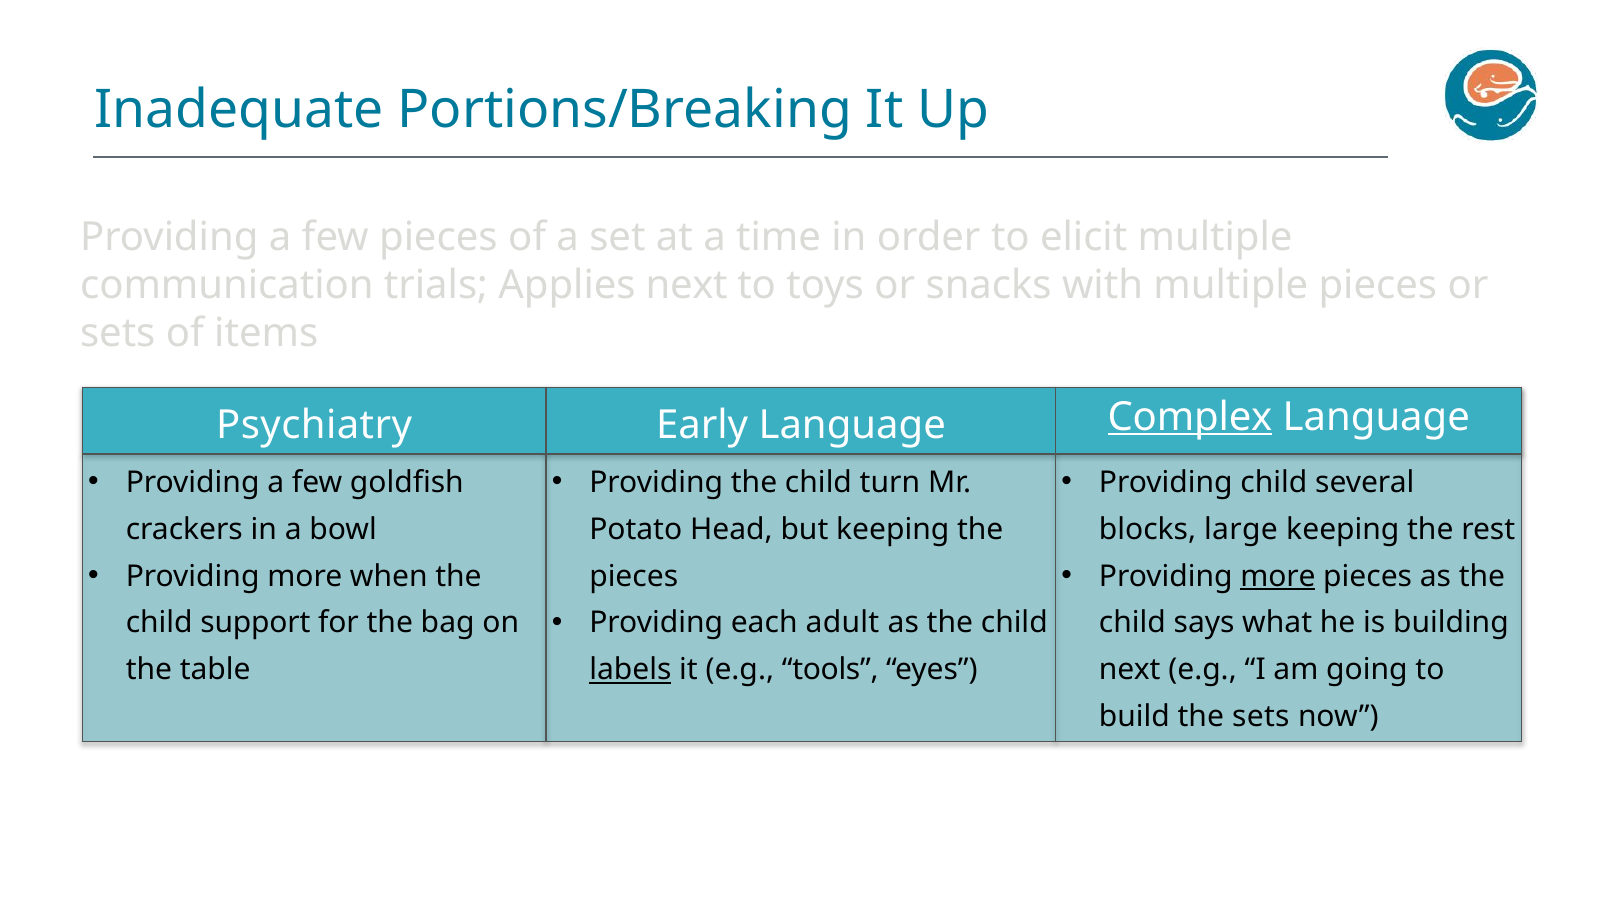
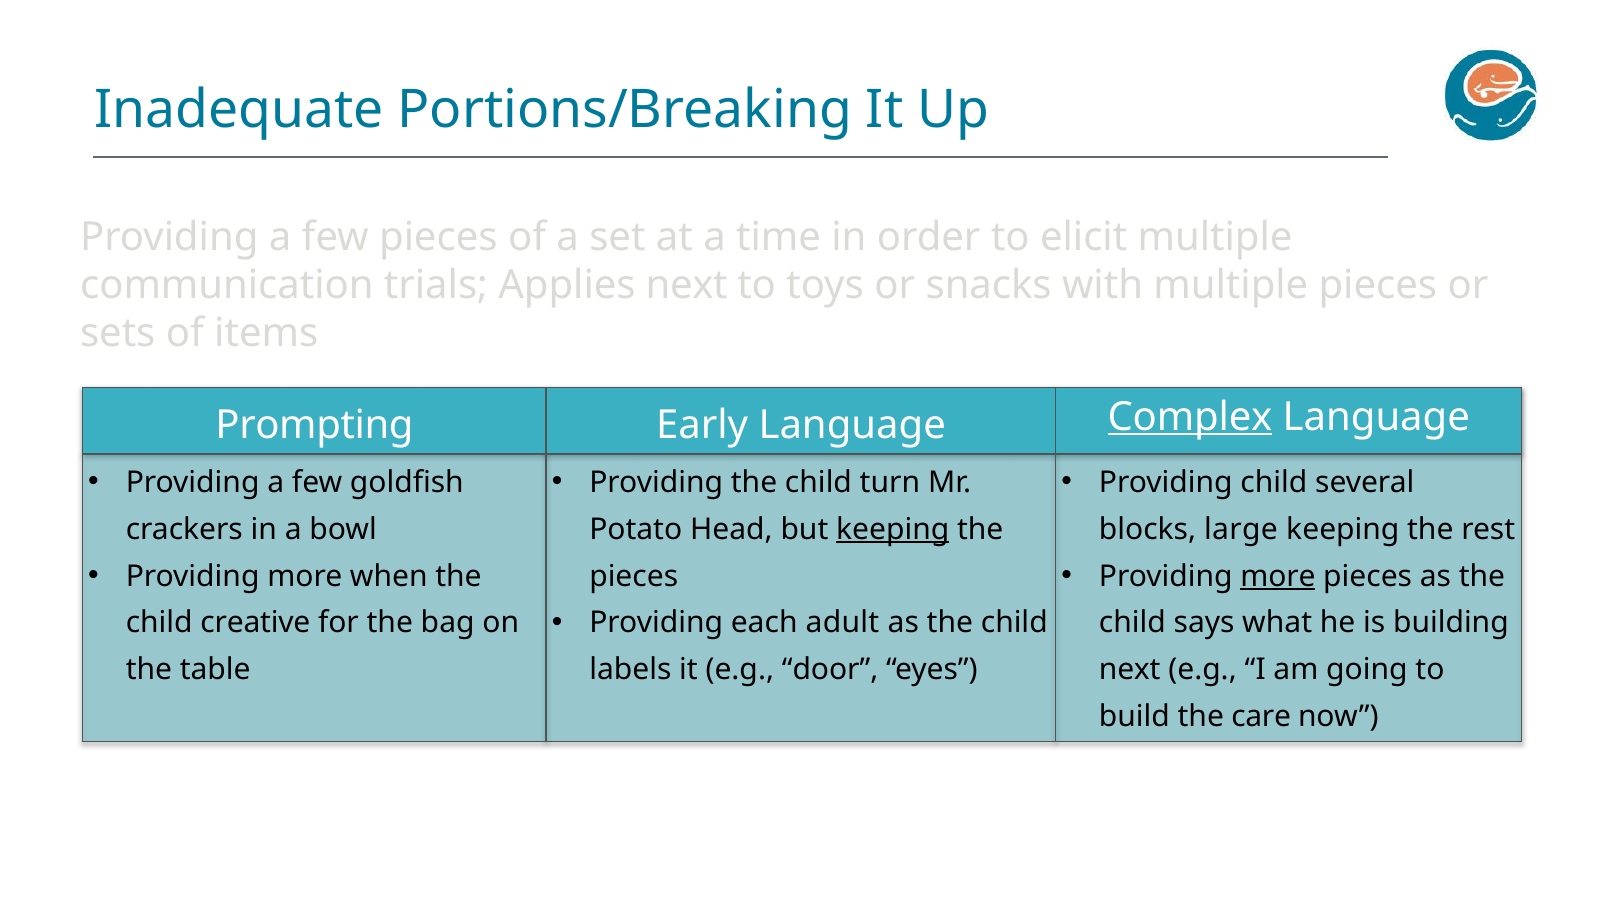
Psychiatry: Psychiatry -> Prompting (314, 425)
keeping underline: none -> present (893, 529)
support: support -> creative (255, 623)
labels underline: present -> none (630, 670)
tools: tools -> door (830, 670)
the sets: sets -> care (1261, 717)
